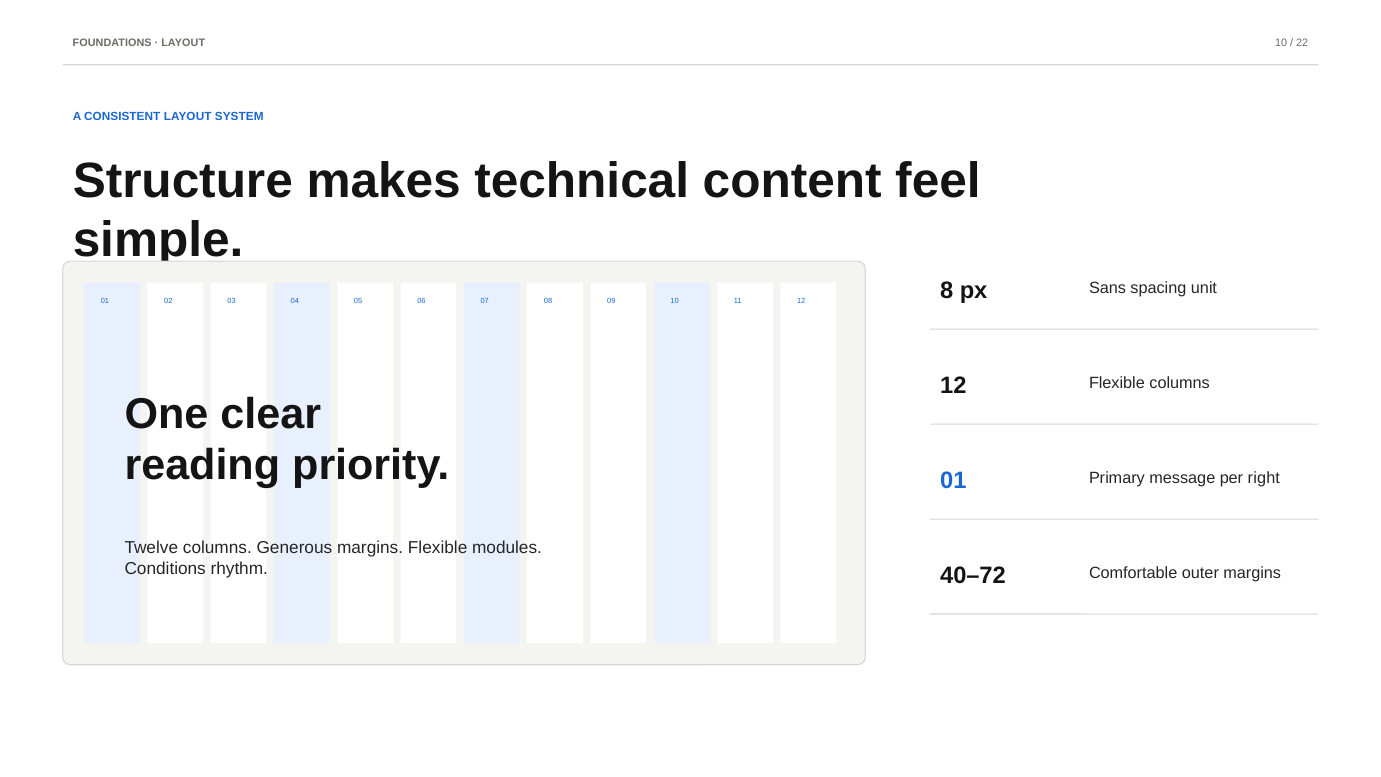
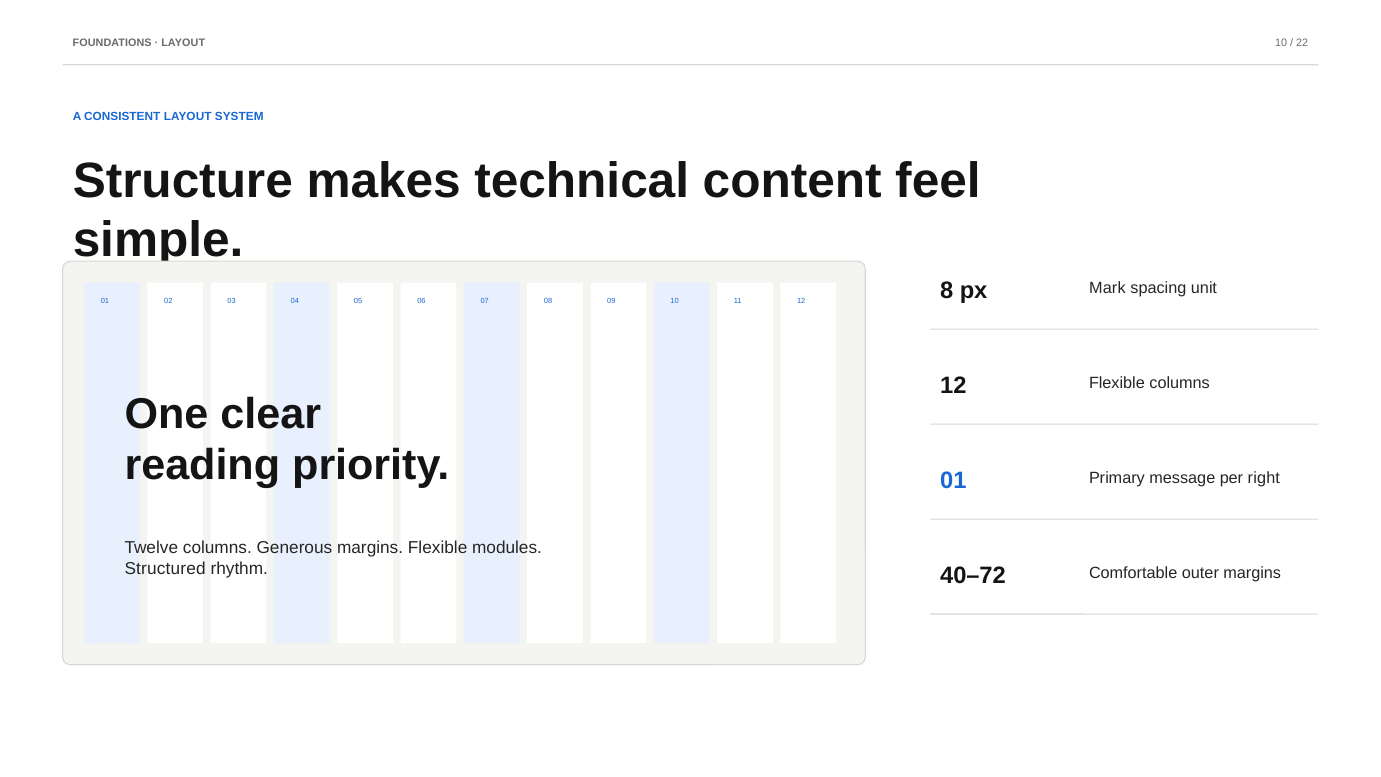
Sans: Sans -> Mark (1107, 288)
Conditions: Conditions -> Structured (165, 568)
